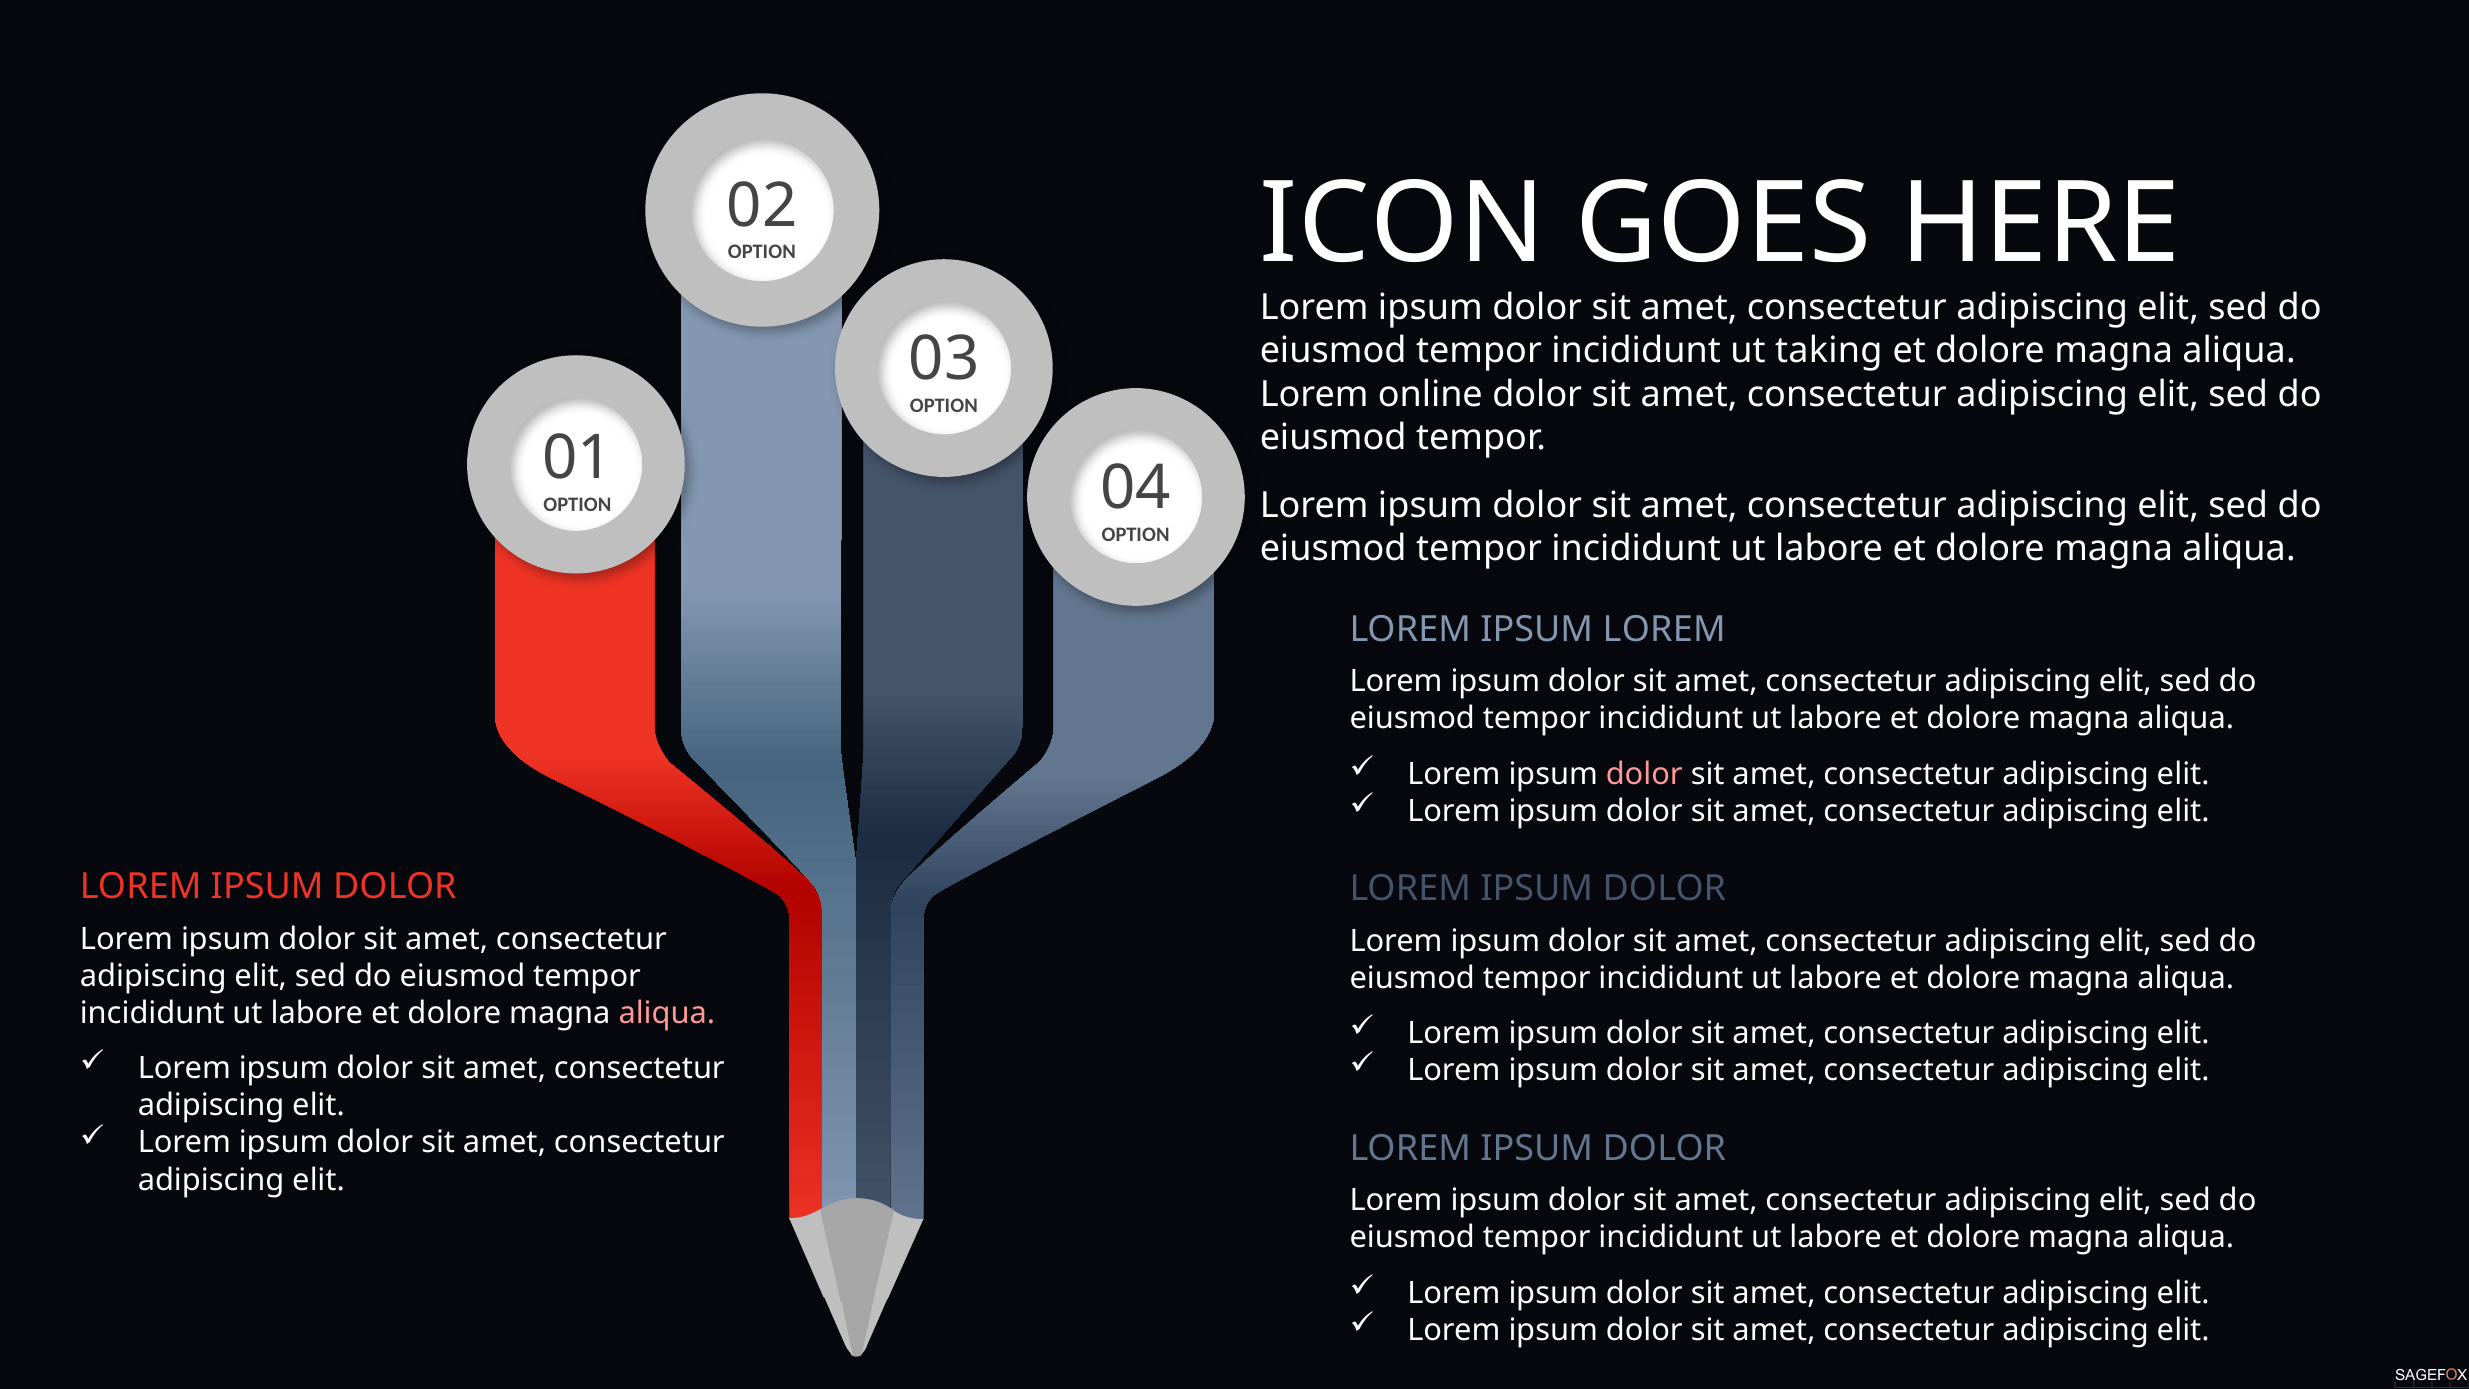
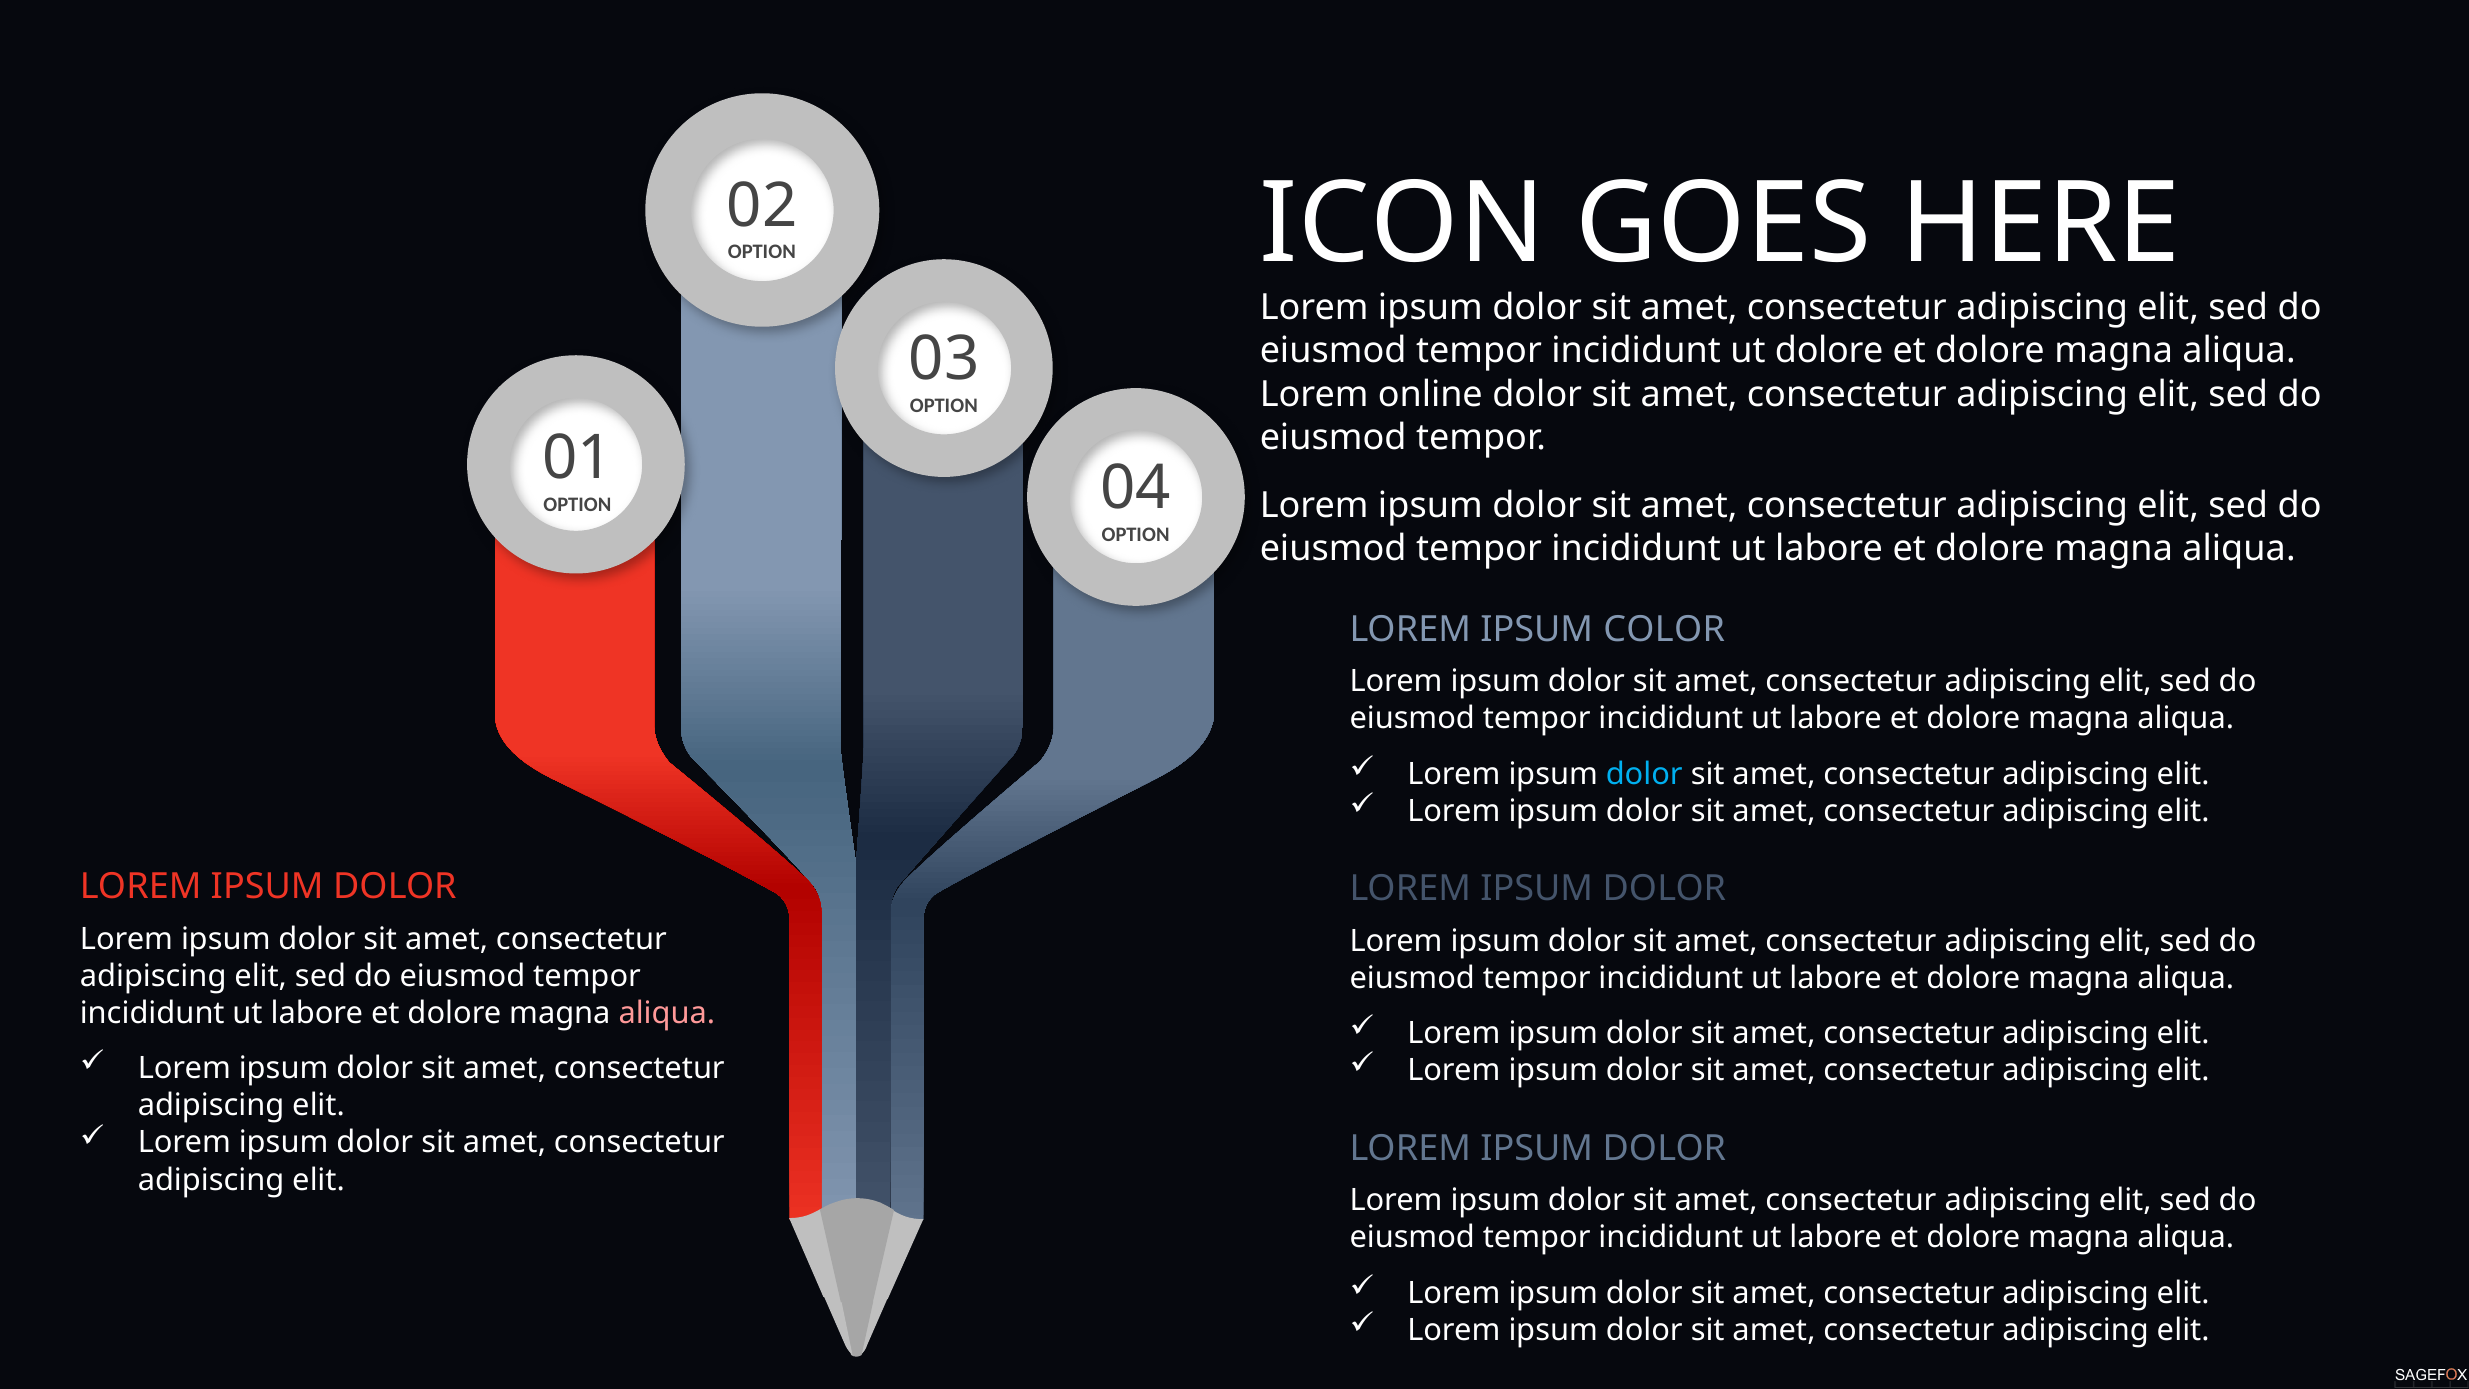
ut taking: taking -> dolore (1829, 351)
IPSUM LOREM: LOREM -> COLOR (1664, 630)
dolor colour: pink -> light blue (1644, 774)
